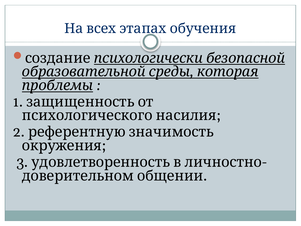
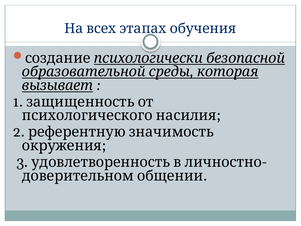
проблемы: проблемы -> вызывает (57, 85)
